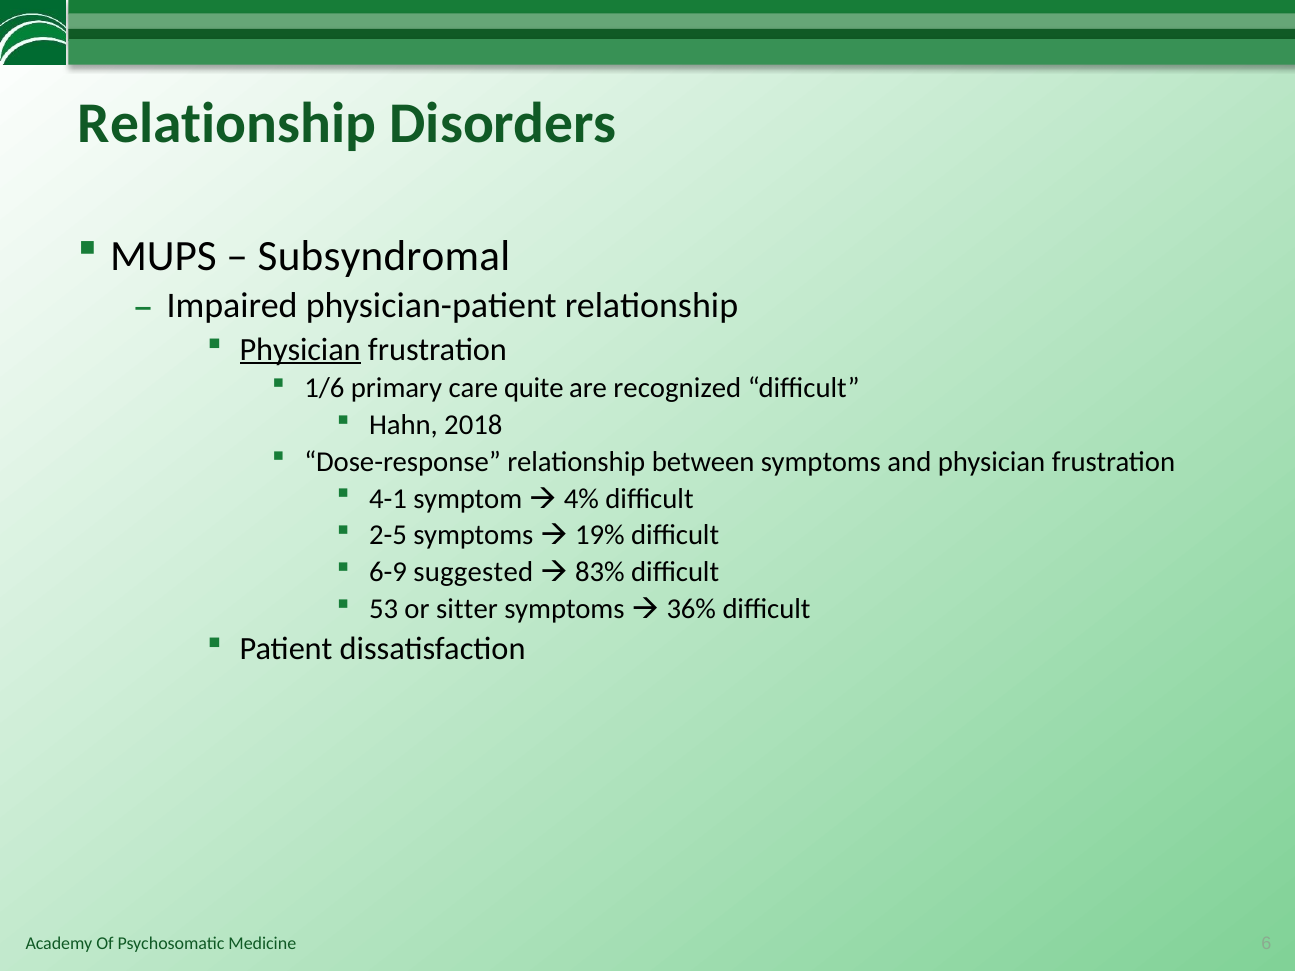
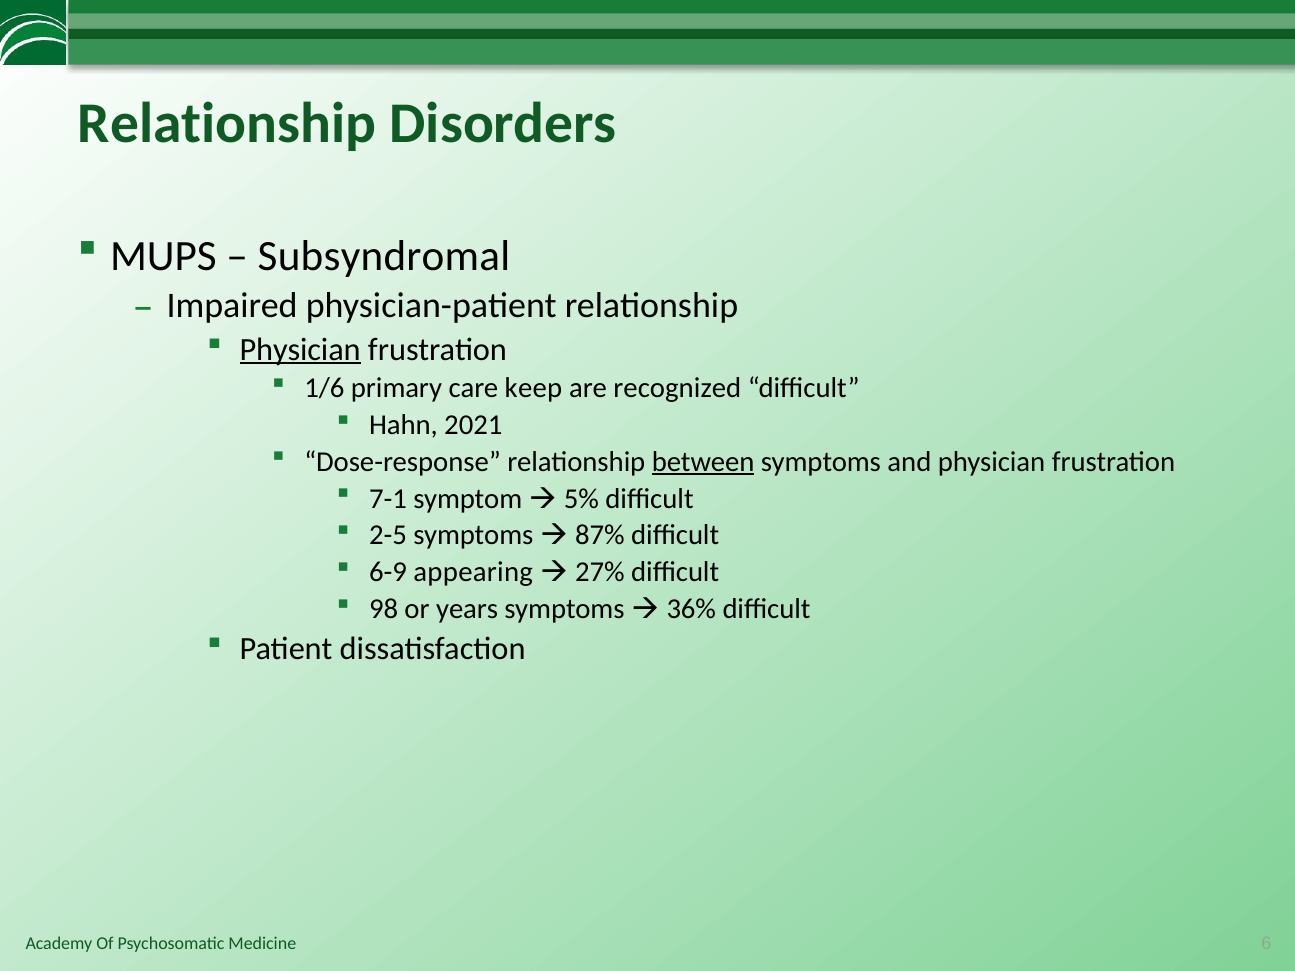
quite: quite -> keep (533, 388)
2018: 2018 -> 2021 (473, 425)
between underline: none -> present (703, 462)
4-1: 4-1 -> 7-1 (388, 499)
4%: 4% -> 5% (582, 499)
19%: 19% -> 87% (600, 536)
suggested: suggested -> appearing (473, 572)
83%: 83% -> 27% (600, 572)
53: 53 -> 98 (384, 609)
sitter: sitter -> years (467, 609)
